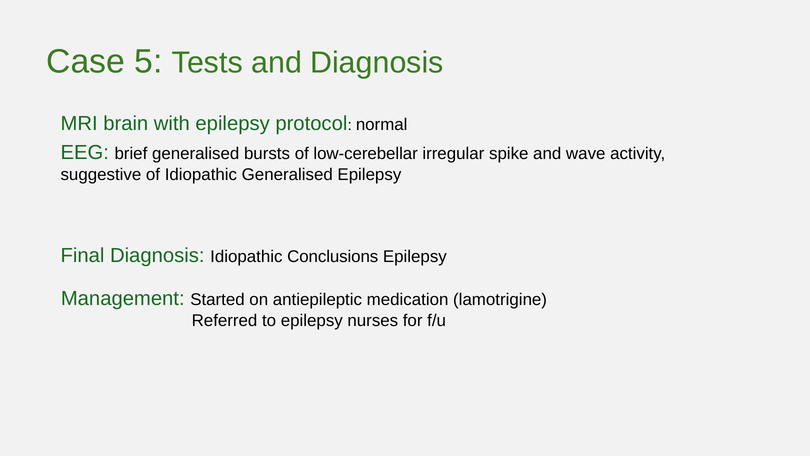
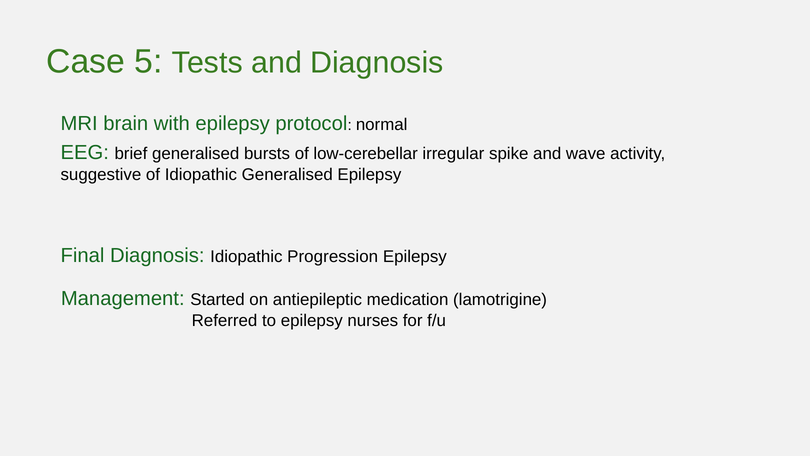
Conclusions: Conclusions -> Progression (333, 256)
